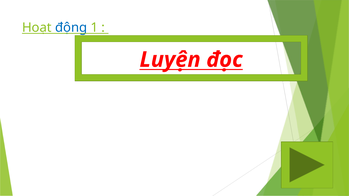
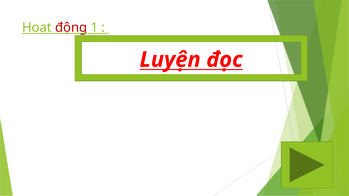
động colour: blue -> red (71, 28)
